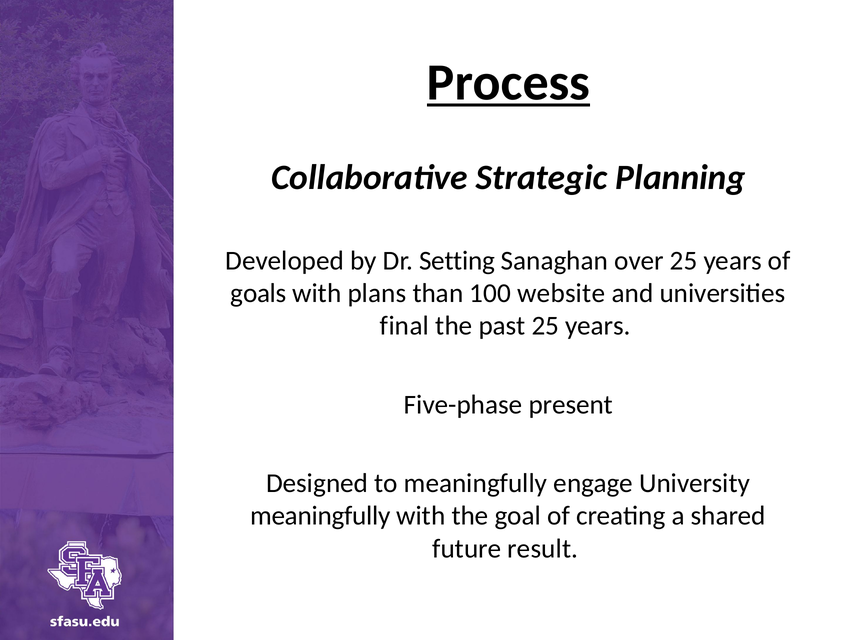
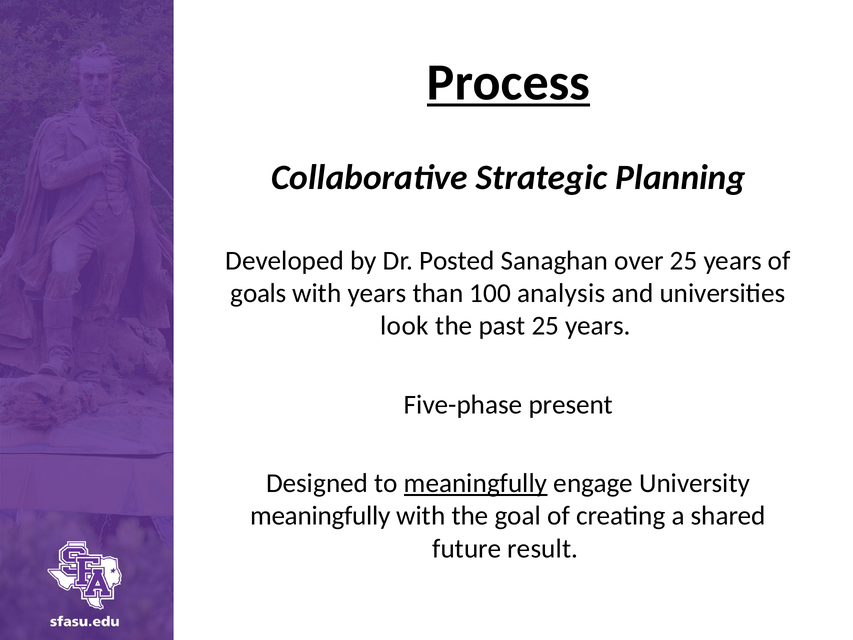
Setting: Setting -> Posted (457, 260)
with plans: plans -> years (377, 293)
website: website -> analysis (561, 293)
final: final -> look (404, 326)
meaningfully underline: none -> present (476, 483)
